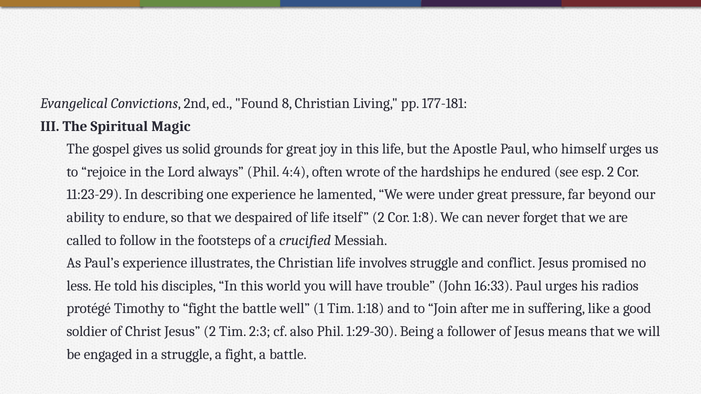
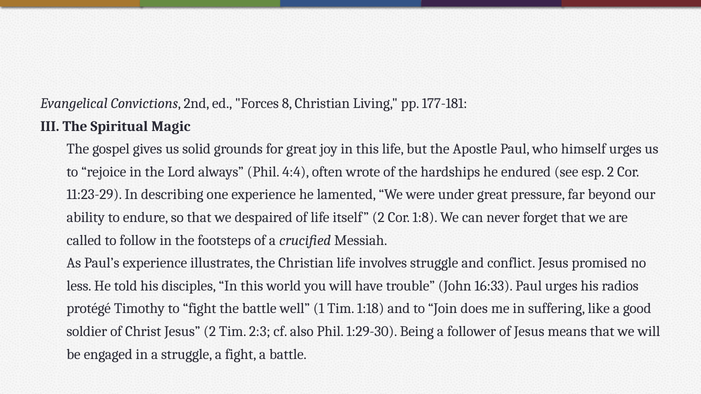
Found: Found -> Forces (257, 104)
after: after -> does (474, 309)
